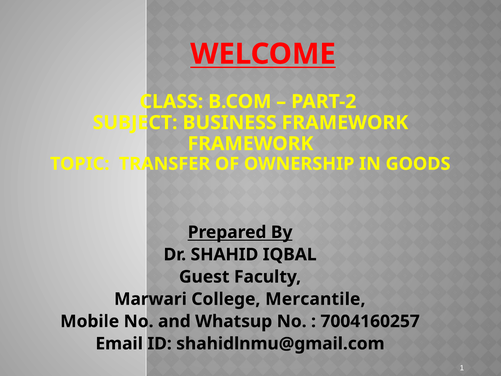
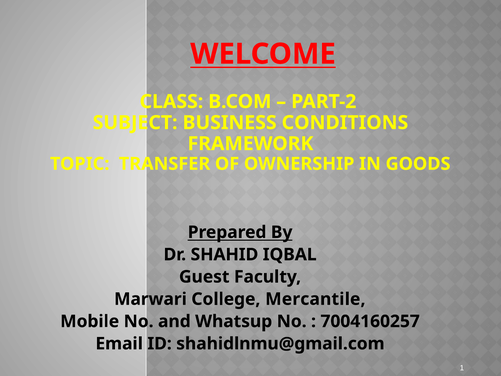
BUSINESS FRAMEWORK: FRAMEWORK -> CONDITIONS (345, 123)
